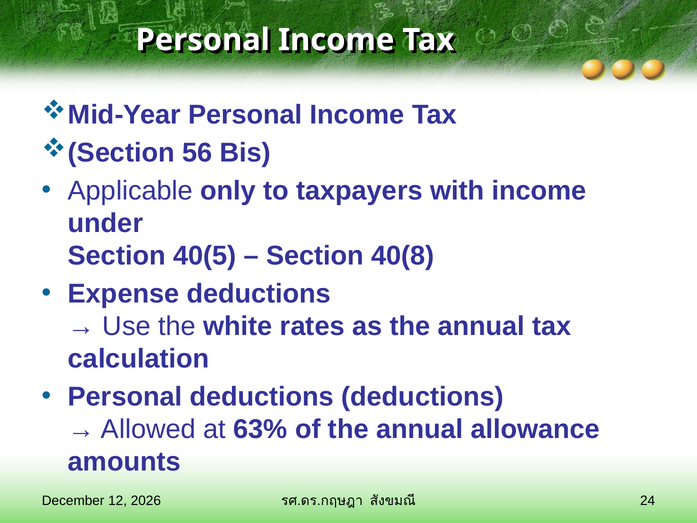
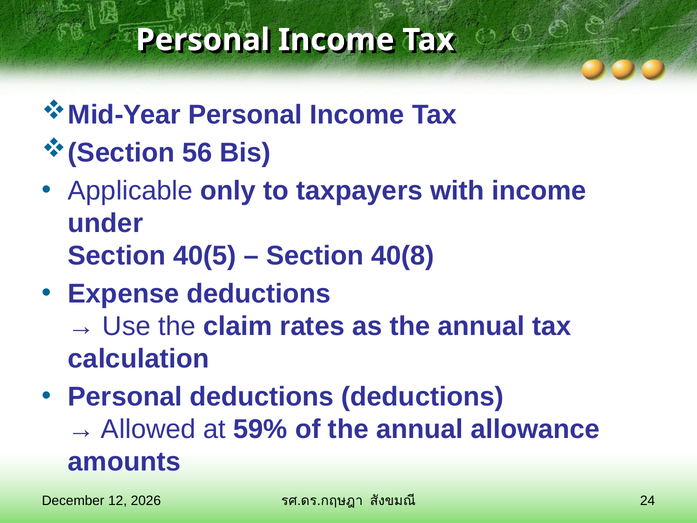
white: white -> claim (238, 326)
63%: 63% -> 59% (260, 429)
